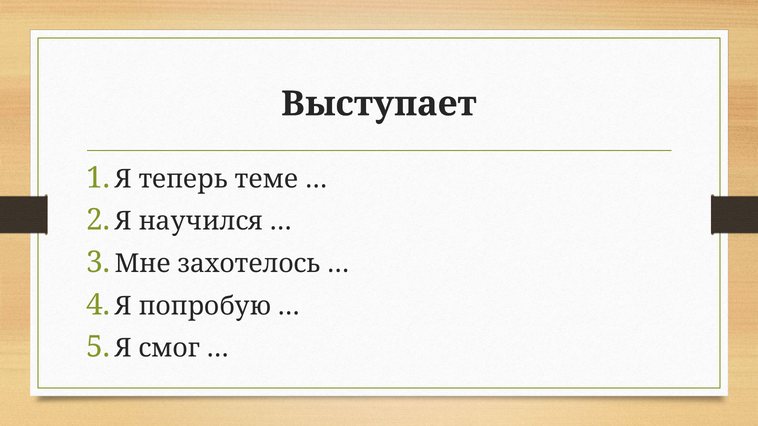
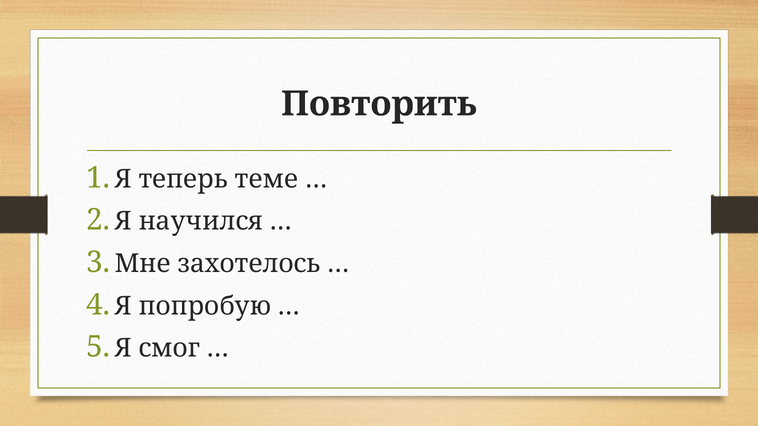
Выступает: Выступает -> Повторить (379, 104)
